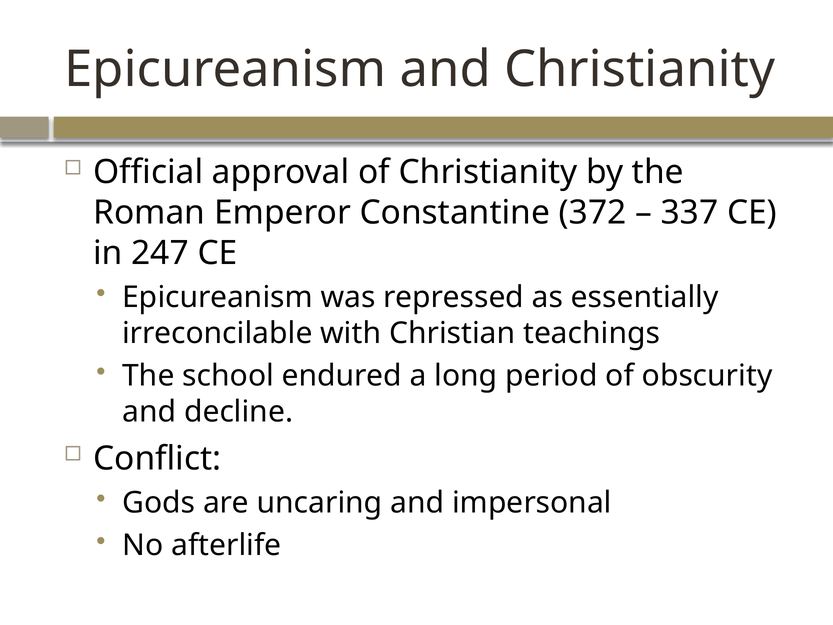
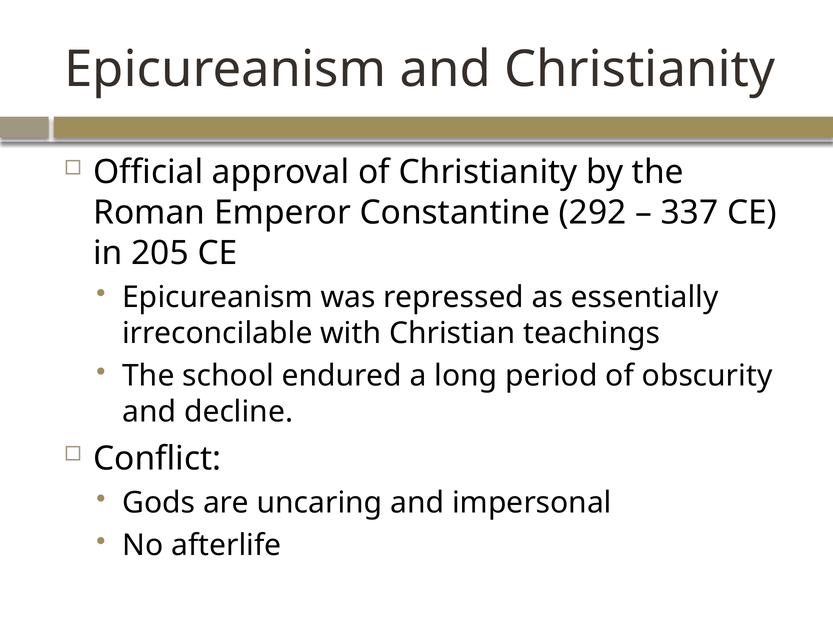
372: 372 -> 292 (593, 213)
247: 247 -> 205 (160, 253)
